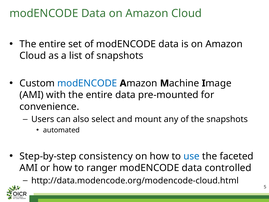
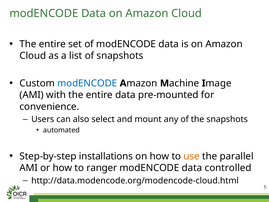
consistency: consistency -> installations (106, 156)
use colour: blue -> orange (192, 156)
faceted: faceted -> parallel (237, 156)
